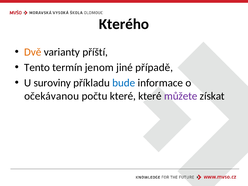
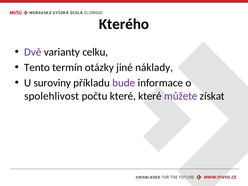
Dvě colour: orange -> purple (33, 52)
příští: příští -> celku (95, 52)
jenom: jenom -> otázky (99, 67)
případě: případě -> náklady (154, 67)
bude colour: blue -> purple (124, 83)
očekávanou: očekávanou -> spolehlivost (52, 96)
